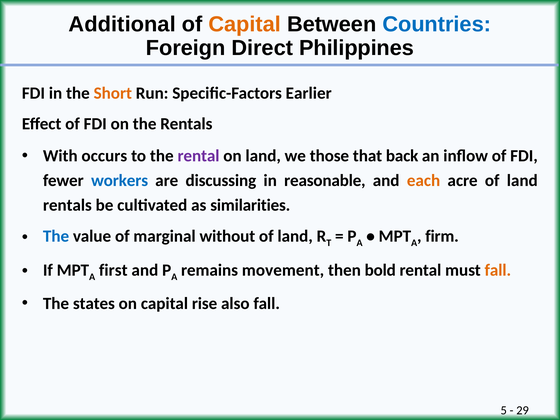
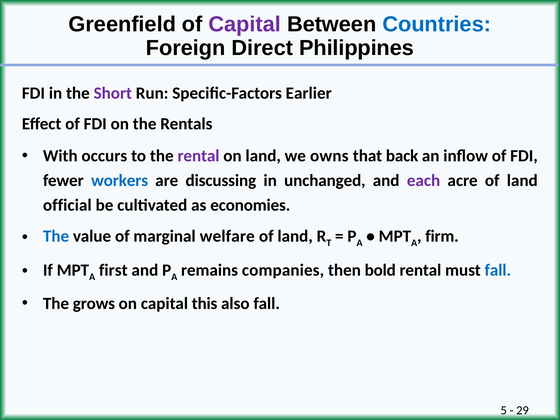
Additional: Additional -> Greenfield (122, 24)
Capital colour: orange -> purple (245, 24)
Short colour: orange -> purple (113, 93)
those: those -> owns (329, 156)
reasonable: reasonable -> unchanged (325, 181)
each colour: orange -> purple (424, 181)
rentals: rentals -> official (67, 205)
similarities: similarities -> economies (250, 205)
without: without -> welfare (227, 236)
movement: movement -> companies (283, 270)
fall colour: orange -> blue (498, 270)
states: states -> grows (94, 303)
rise: rise -> this (205, 303)
